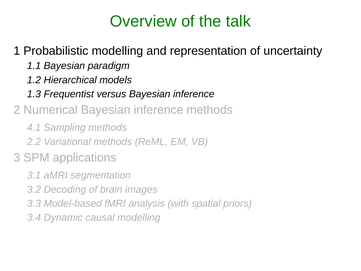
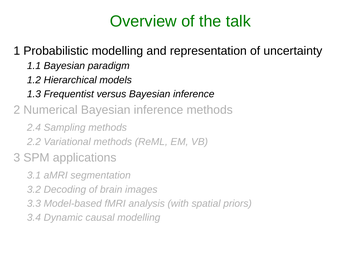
4.1: 4.1 -> 2.4 (34, 127)
